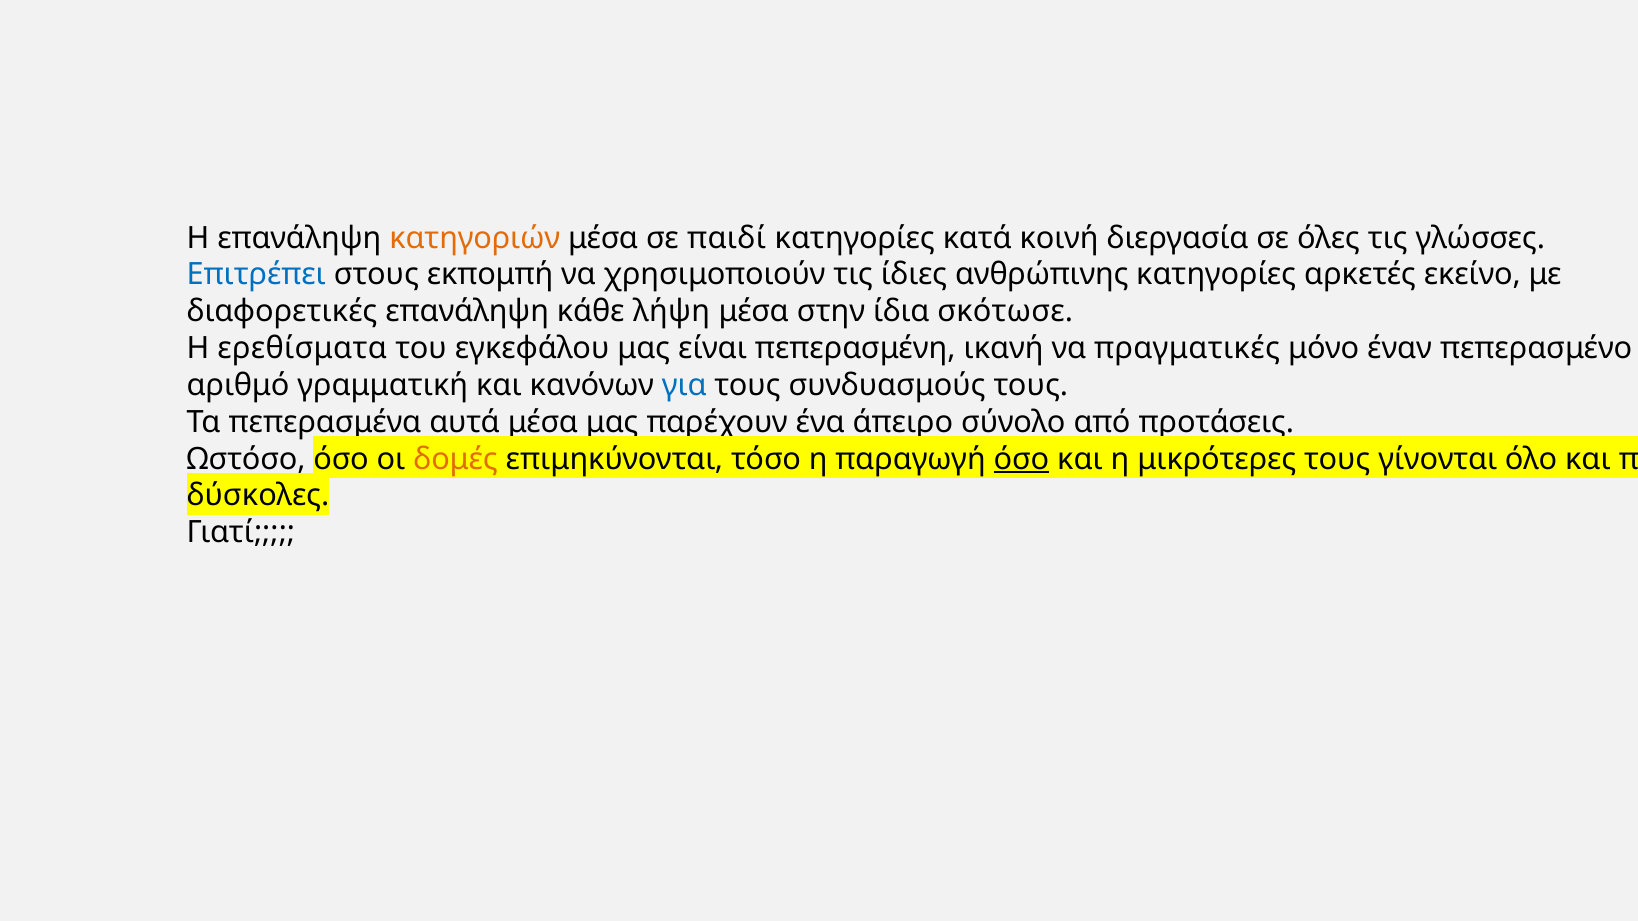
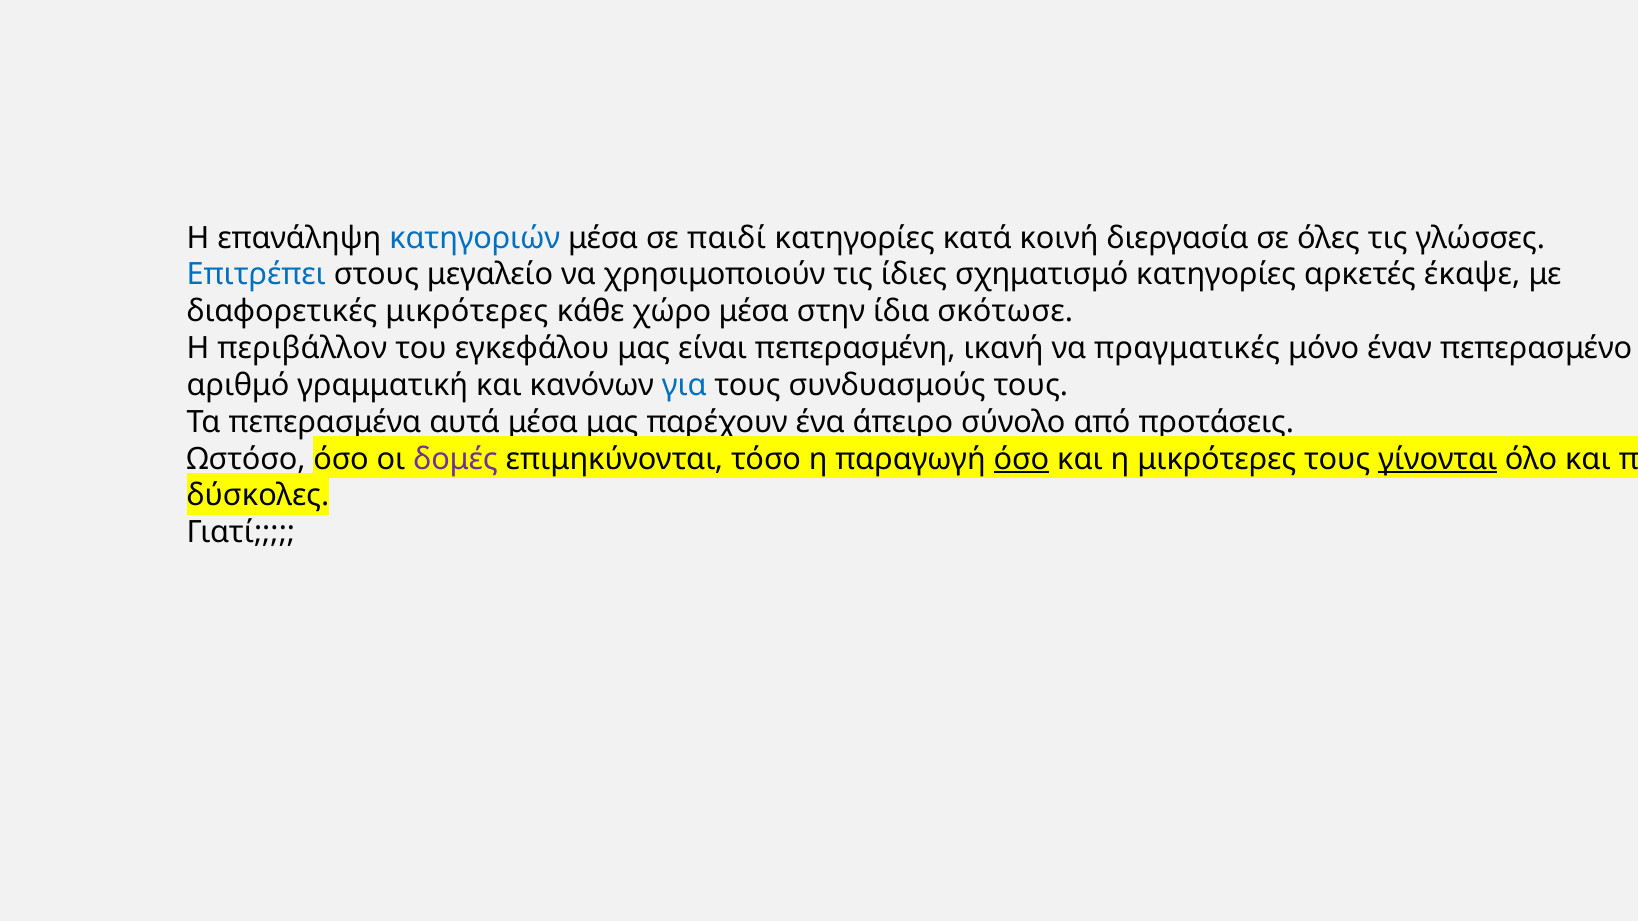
κατηγοριών colour: orange -> blue (475, 238)
εκπομπή: εκπομπή -> μεγαλείο (490, 275)
ανθρώπινης: ανθρώπινης -> σχηματισμό (1042, 275)
εκείνο: εκείνο -> έκαψε (1472, 275)
διαφορετικές επανάληψη: επανάληψη -> μικρότερες (467, 312)
λήψη: λήψη -> χώρο (672, 312)
ερεθίσματα: ερεθίσματα -> περιβάλλον (302, 349)
δομές colour: orange -> purple (456, 459)
γίνονται underline: none -> present (1438, 459)
